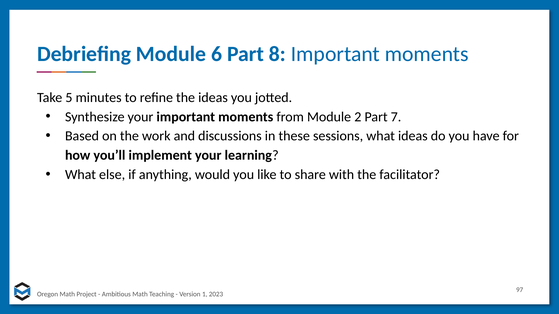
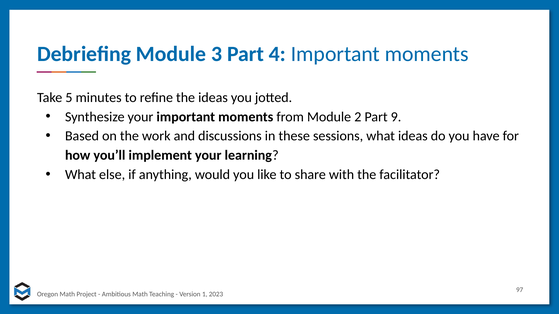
6: 6 -> 3 (217, 54)
8: 8 -> 4 (277, 54)
7: 7 -> 9 (396, 117)
